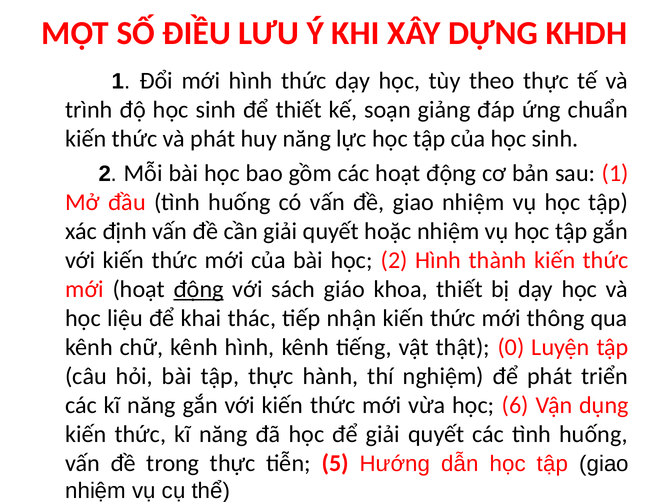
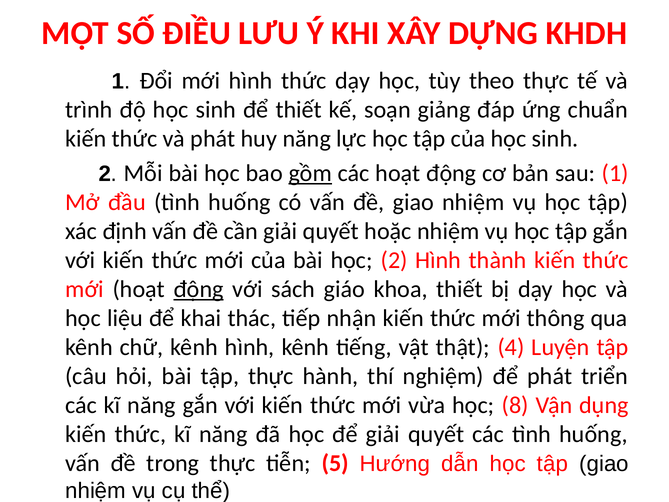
gồm underline: none -> present (310, 173)
0: 0 -> 4 (511, 347)
6: 6 -> 8 (515, 405)
